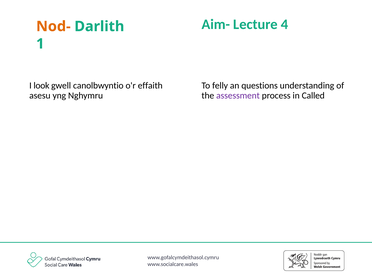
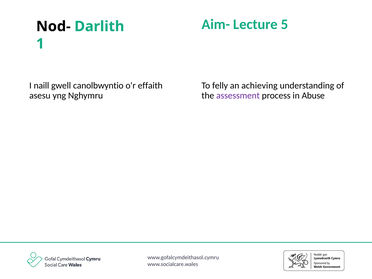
4: 4 -> 5 (285, 24)
Nod- colour: orange -> black (53, 26)
look: look -> naill (41, 86)
questions: questions -> achieving (259, 86)
Called: Called -> Abuse (313, 96)
